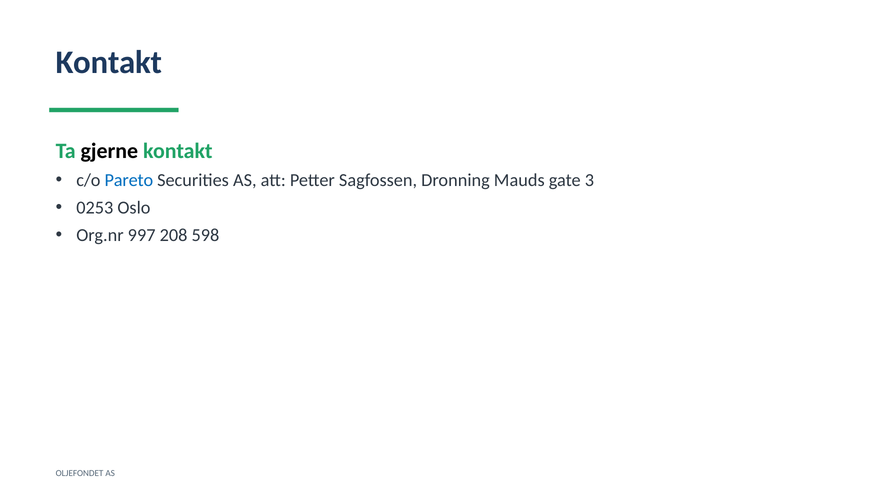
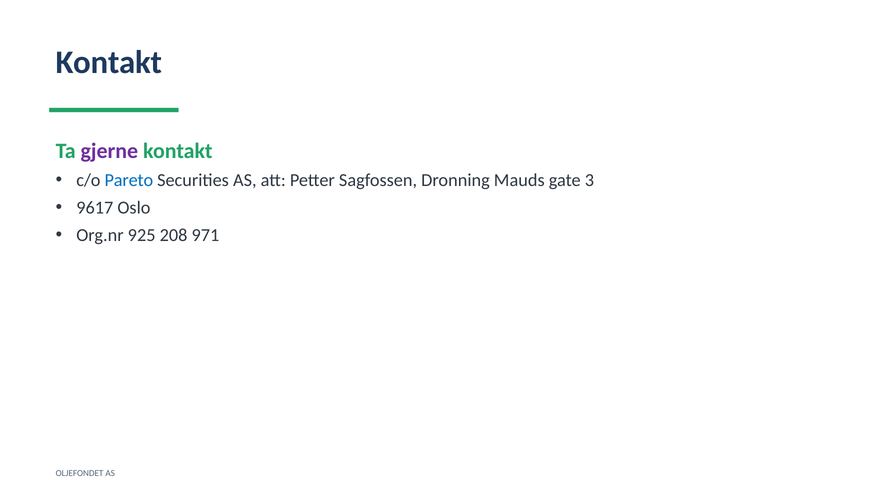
gjerne colour: black -> purple (109, 151)
0253: 0253 -> 9617 (95, 208)
997: 997 -> 925 (142, 235)
598: 598 -> 971 (205, 235)
